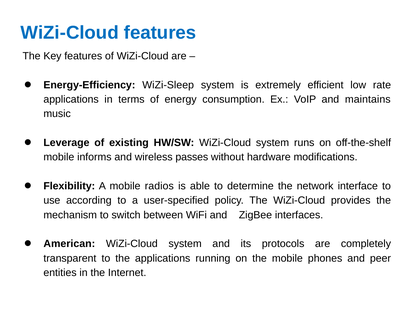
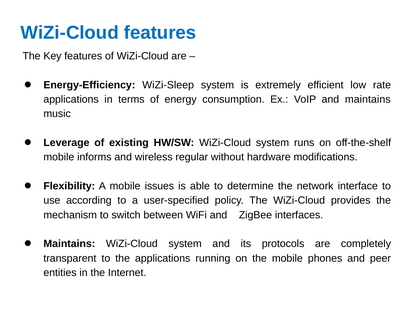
passes: passes -> regular (192, 157)
radios: radios -> issues (159, 186)
American: American -> Maintains (69, 244)
